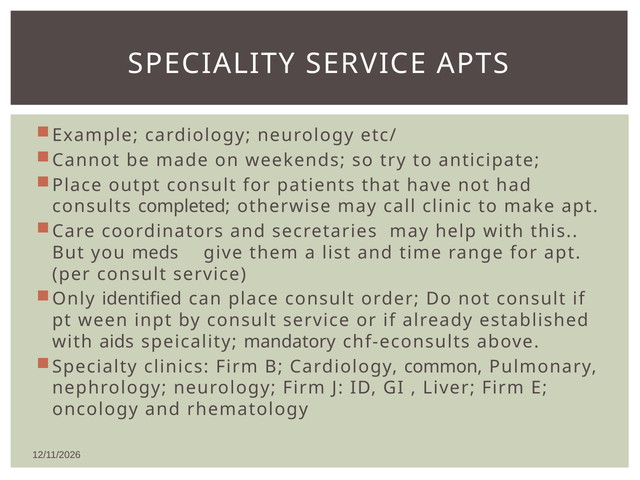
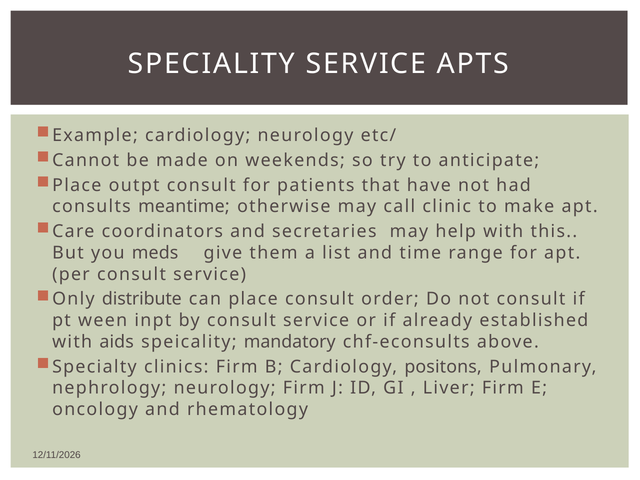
completed: completed -> meantime (184, 207)
identified: identified -> distribute (142, 299)
common: common -> positons (443, 367)
